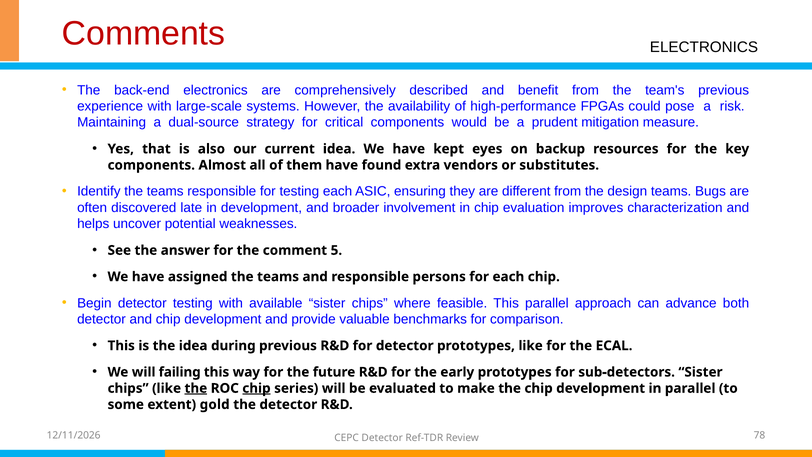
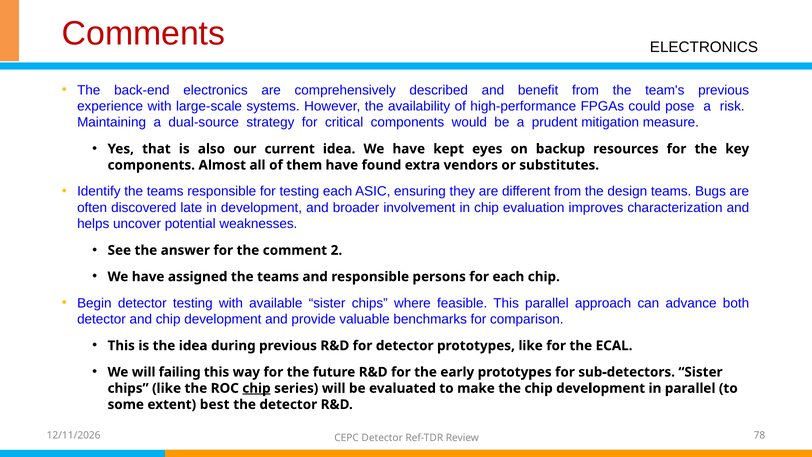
5: 5 -> 2 (336, 250)
the underline: present -> none (196, 388)
gold: gold -> best (215, 404)
